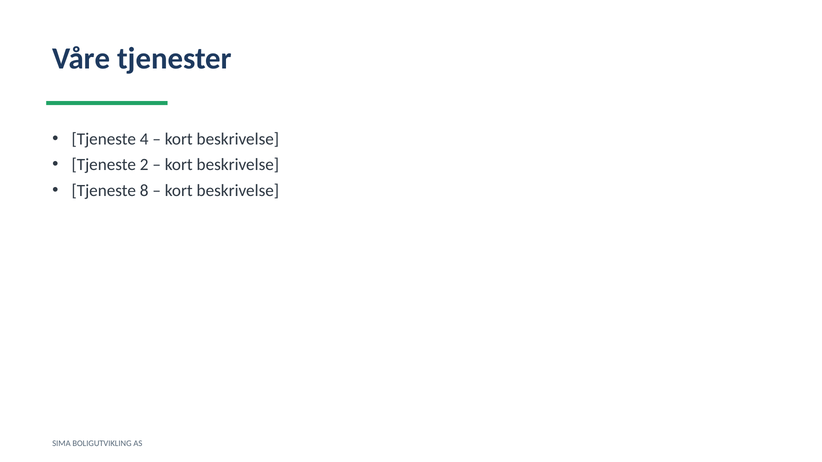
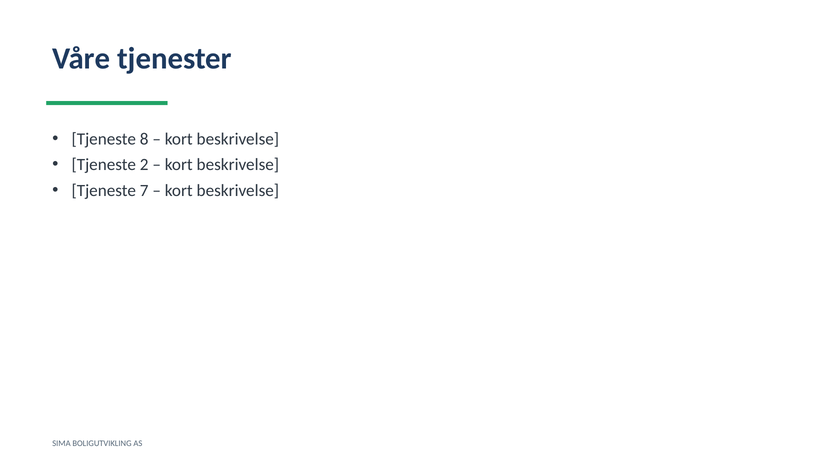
4: 4 -> 8 (144, 139)
8: 8 -> 7 (144, 191)
